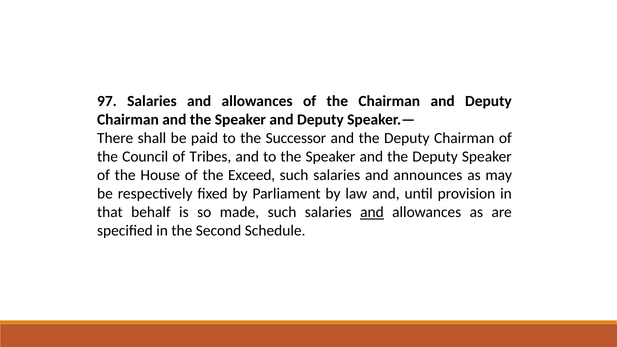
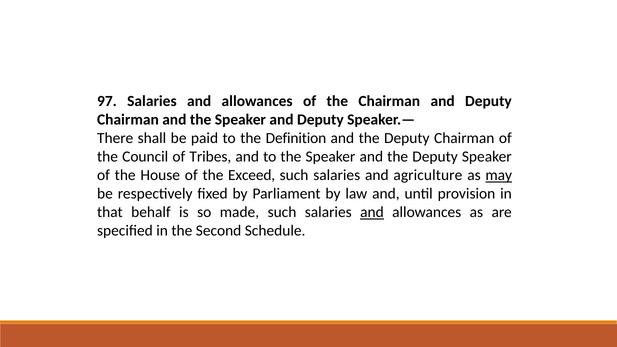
Successor: Successor -> Definition (296, 138)
announces: announces -> agriculture (428, 175)
may underline: none -> present (499, 175)
